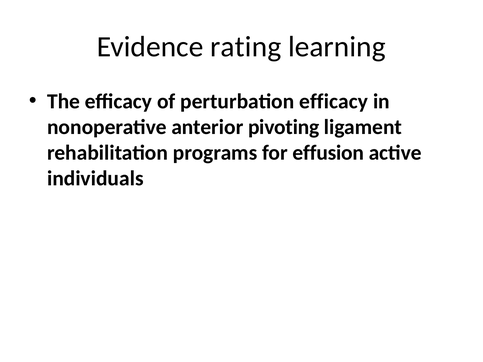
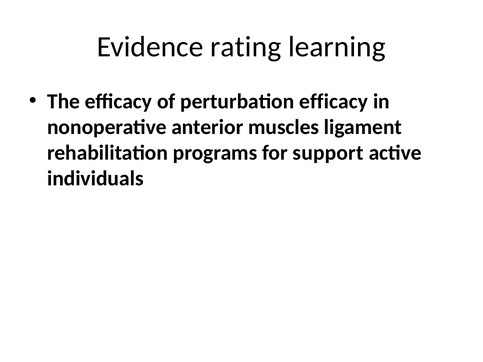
pivoting: pivoting -> muscles (284, 127)
effusion: effusion -> support (328, 153)
